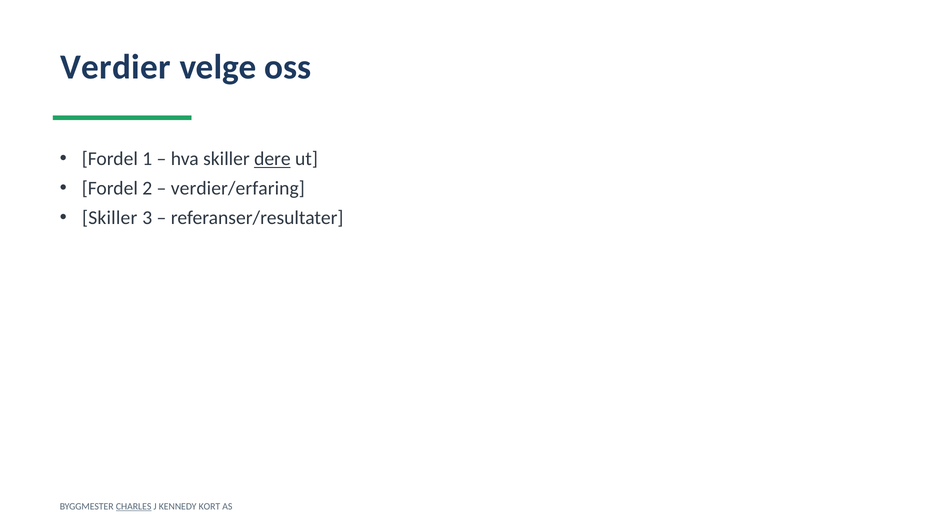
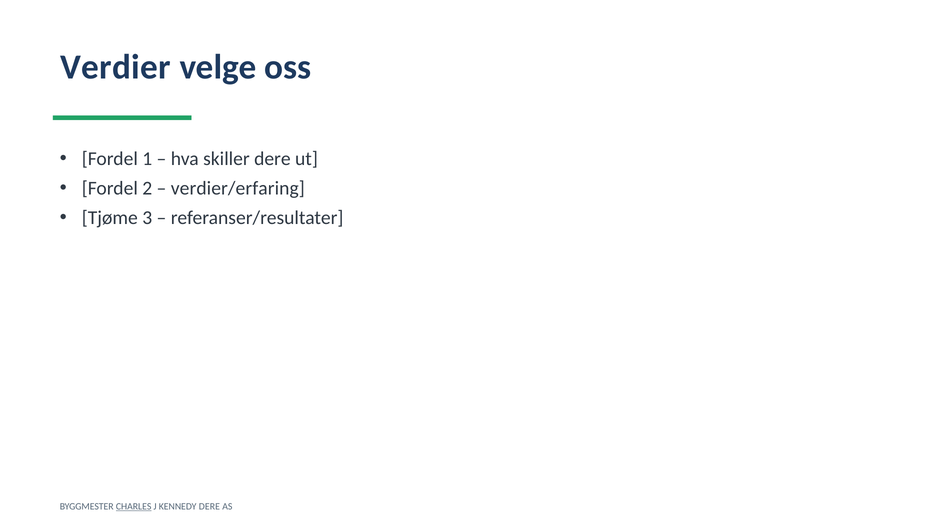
dere underline: present -> none (272, 159)
Skiller: Skiller -> Tjøme (110, 218)
KENNEDY KORT: KORT -> DERE (209, 507)
